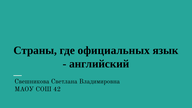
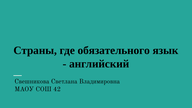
официальных: официальных -> обязательного (114, 50)
